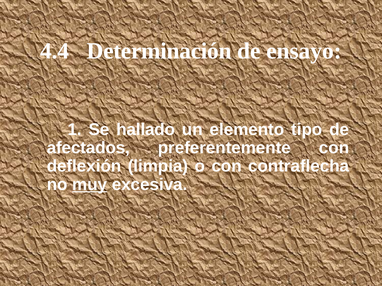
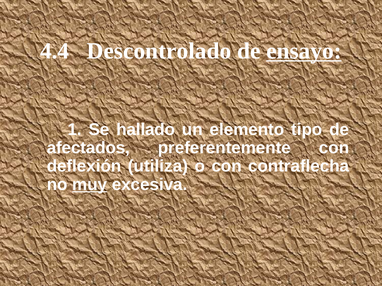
Determinación: Determinación -> Descontrolado (159, 51)
ensayo underline: none -> present (304, 51)
limpia: limpia -> utiliza (158, 166)
